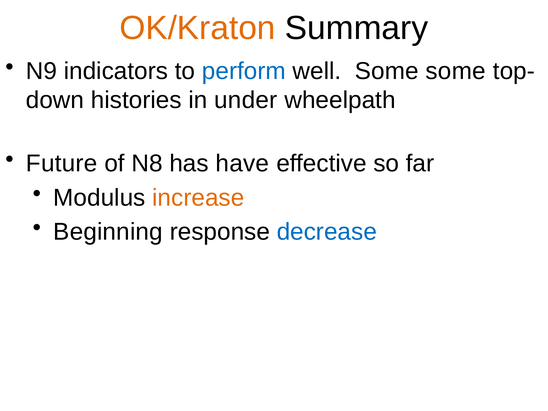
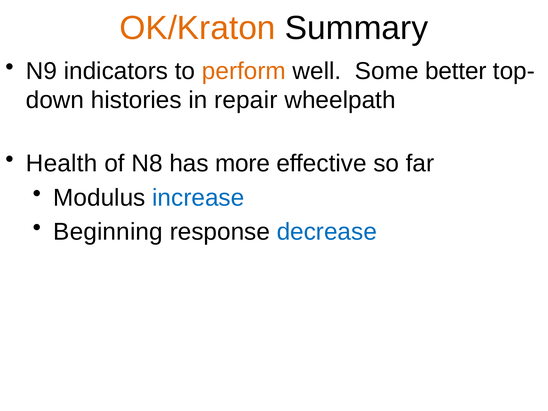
perform colour: blue -> orange (244, 71)
Some some: some -> better (456, 71)
under: under -> repair (246, 100)
Future: Future -> Health (62, 164)
have: have -> more (243, 164)
increase colour: orange -> blue (198, 198)
